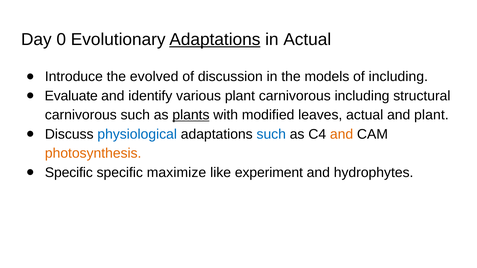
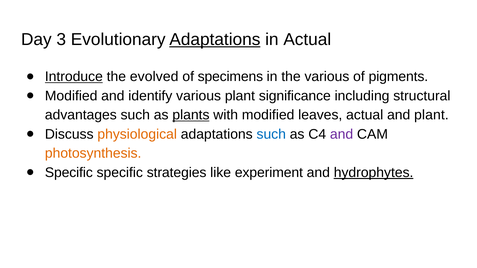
0: 0 -> 3 (61, 40)
Introduce underline: none -> present (74, 77)
discussion: discussion -> specimens (230, 77)
the models: models -> various (327, 77)
of including: including -> pigments (398, 77)
Evaluate: Evaluate -> Modified (71, 96)
plant carnivorous: carnivorous -> significance (295, 96)
carnivorous: carnivorous -> advantages (81, 115)
physiological colour: blue -> orange (137, 134)
and colour: orange -> purple (342, 134)
maximize: maximize -> strategies (177, 173)
hydrophytes underline: none -> present (374, 173)
